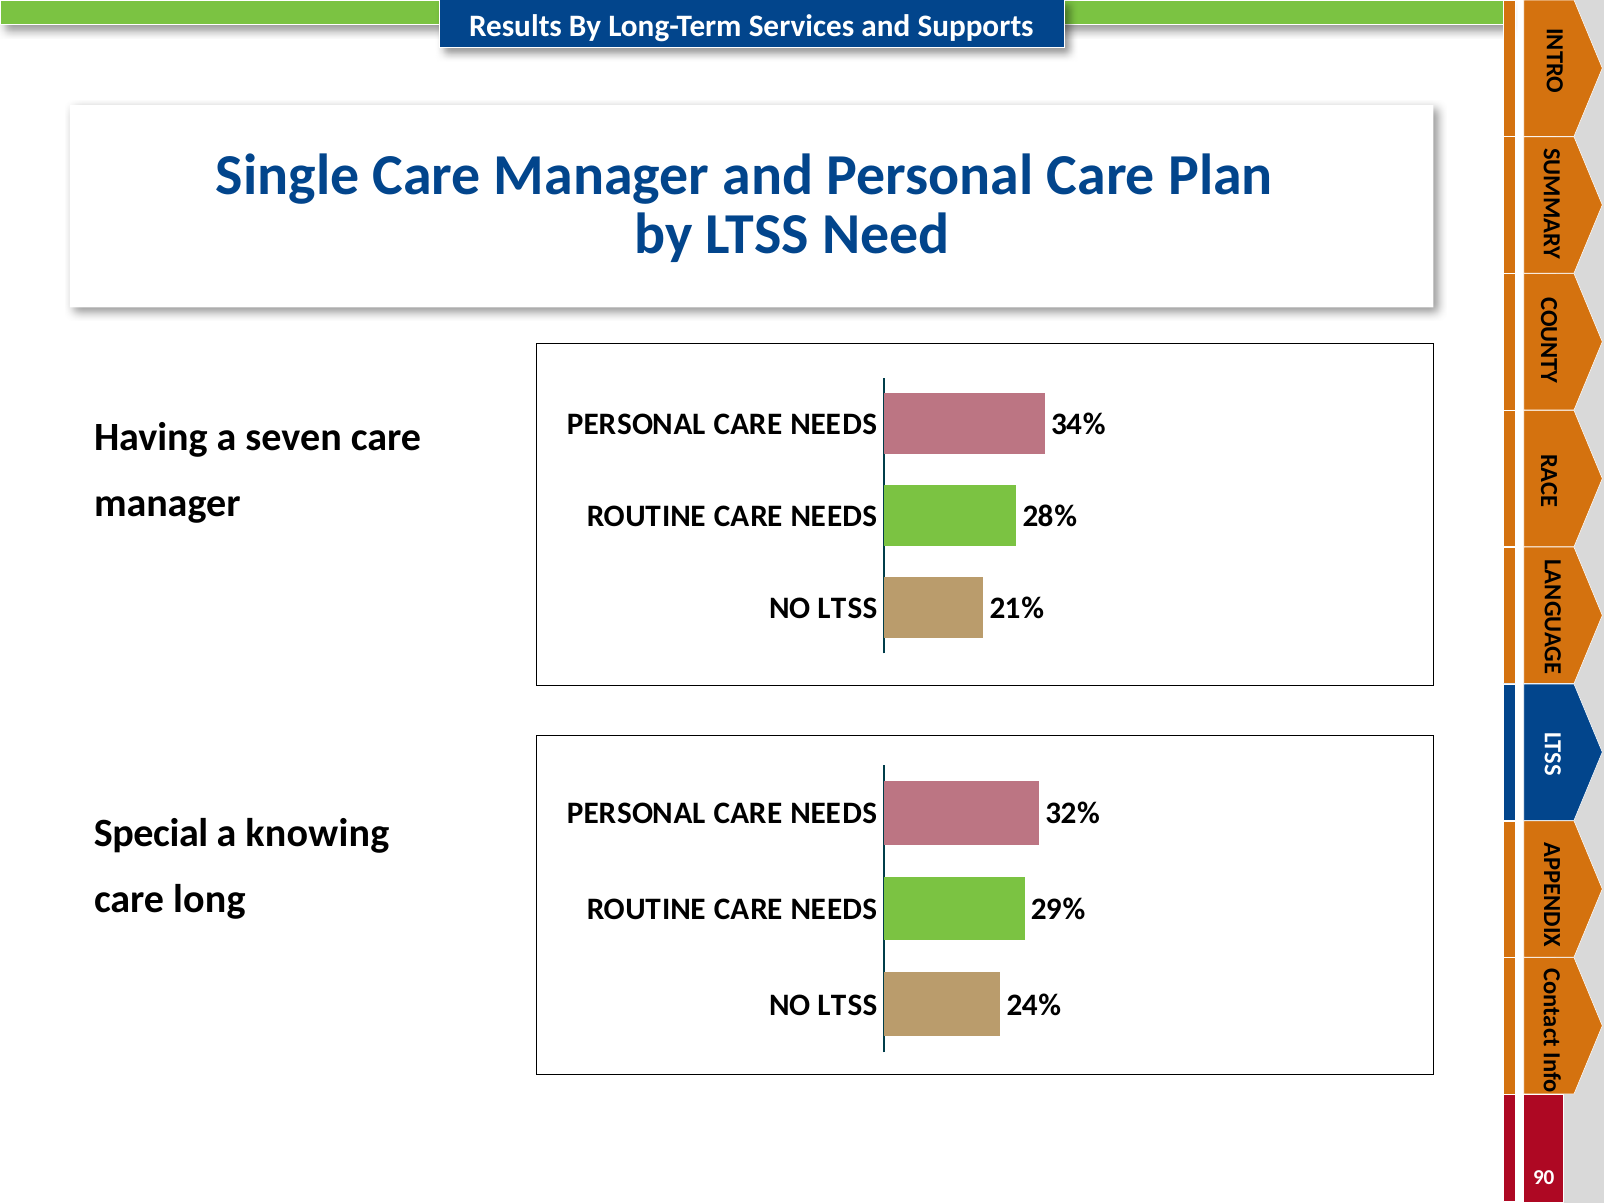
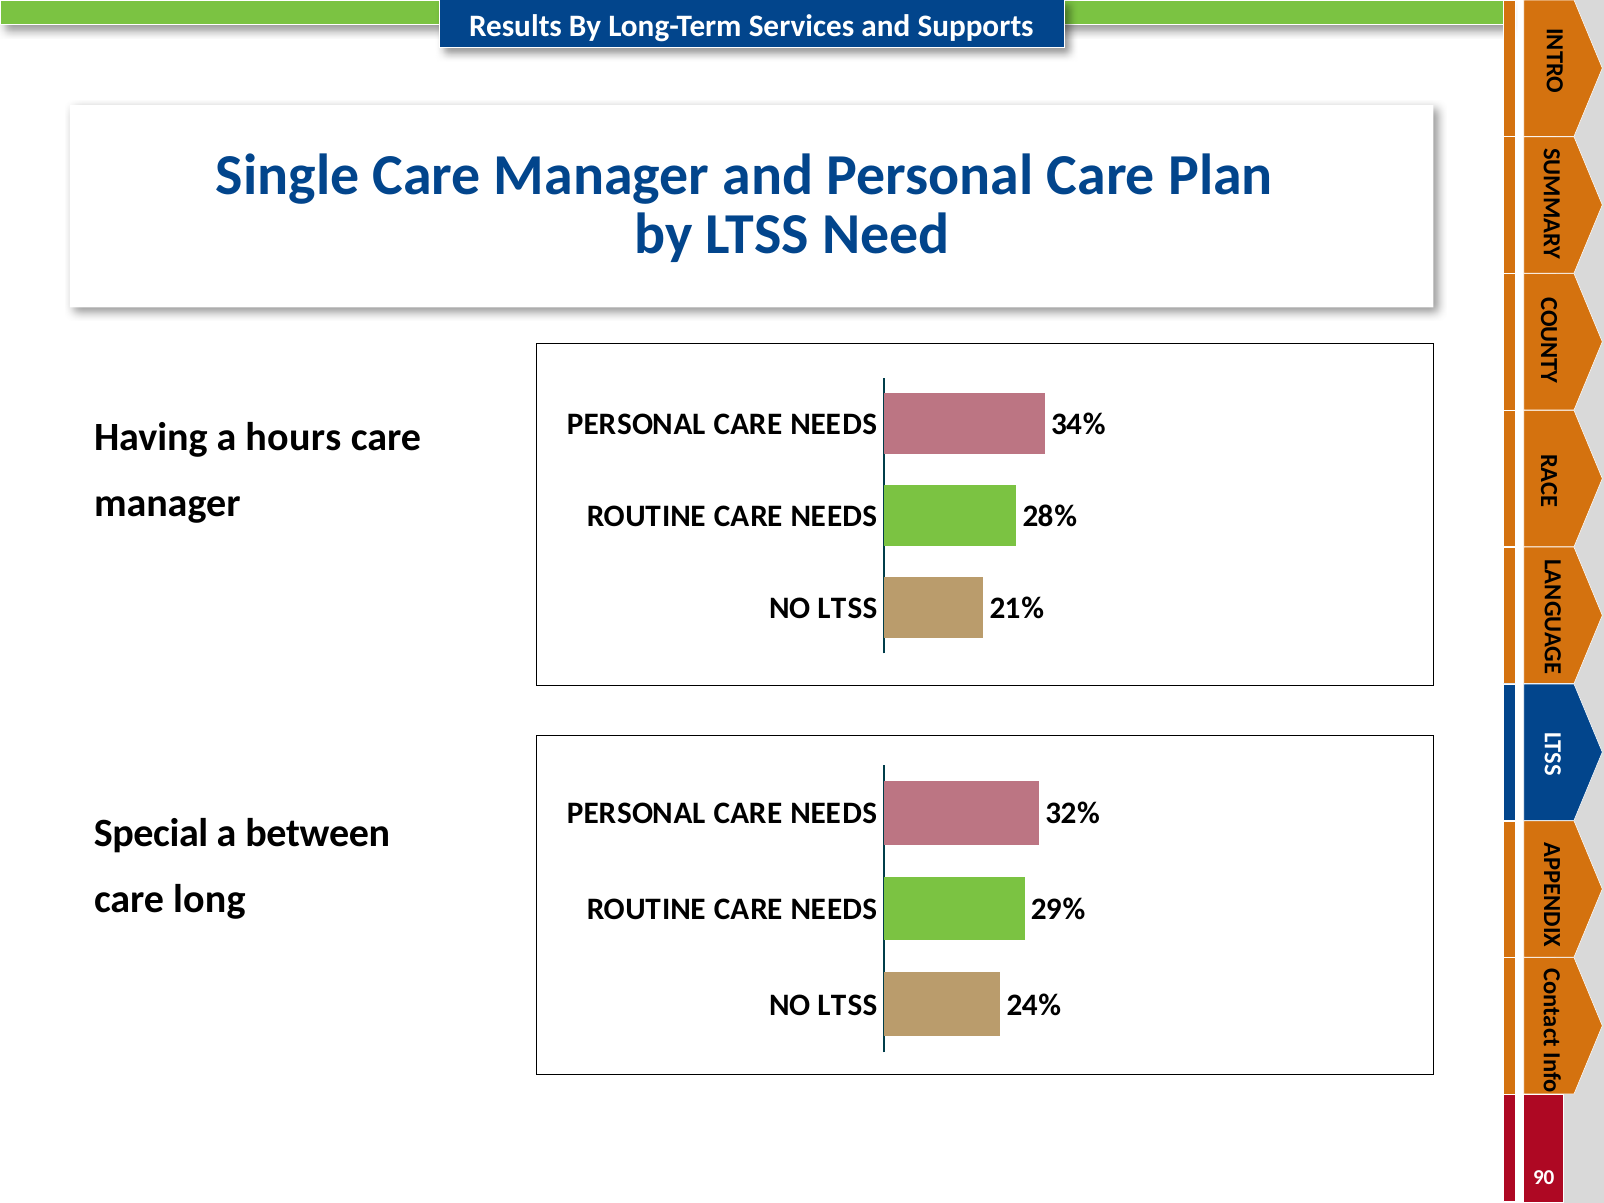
seven: seven -> hours (293, 438)
knowing: knowing -> between (318, 833)
